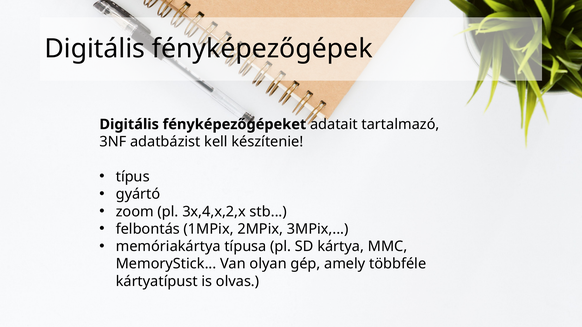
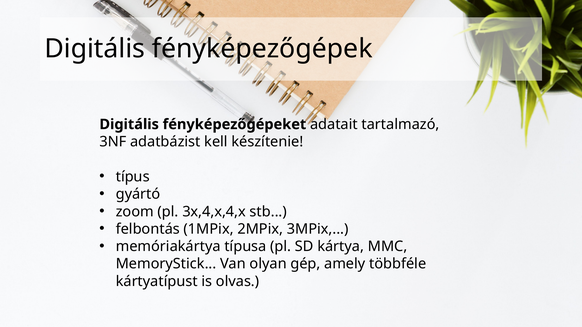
3x,4,x,2,x: 3x,4,x,2,x -> 3x,4,x,4,x (214, 212)
